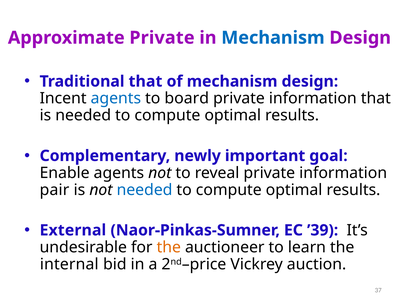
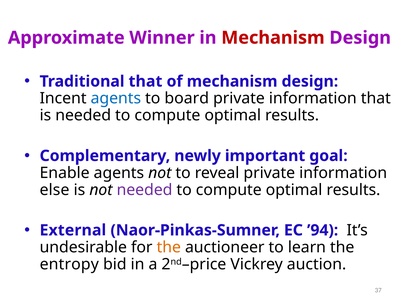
Approximate Private: Private -> Winner (162, 38)
Mechanism colour: blue -> red (273, 38)
pair: pair -> else (55, 190)
needed colour: blue -> purple (145, 190)
’39: ’39 -> ’94 (323, 231)
internal: internal -> entropy (69, 265)
